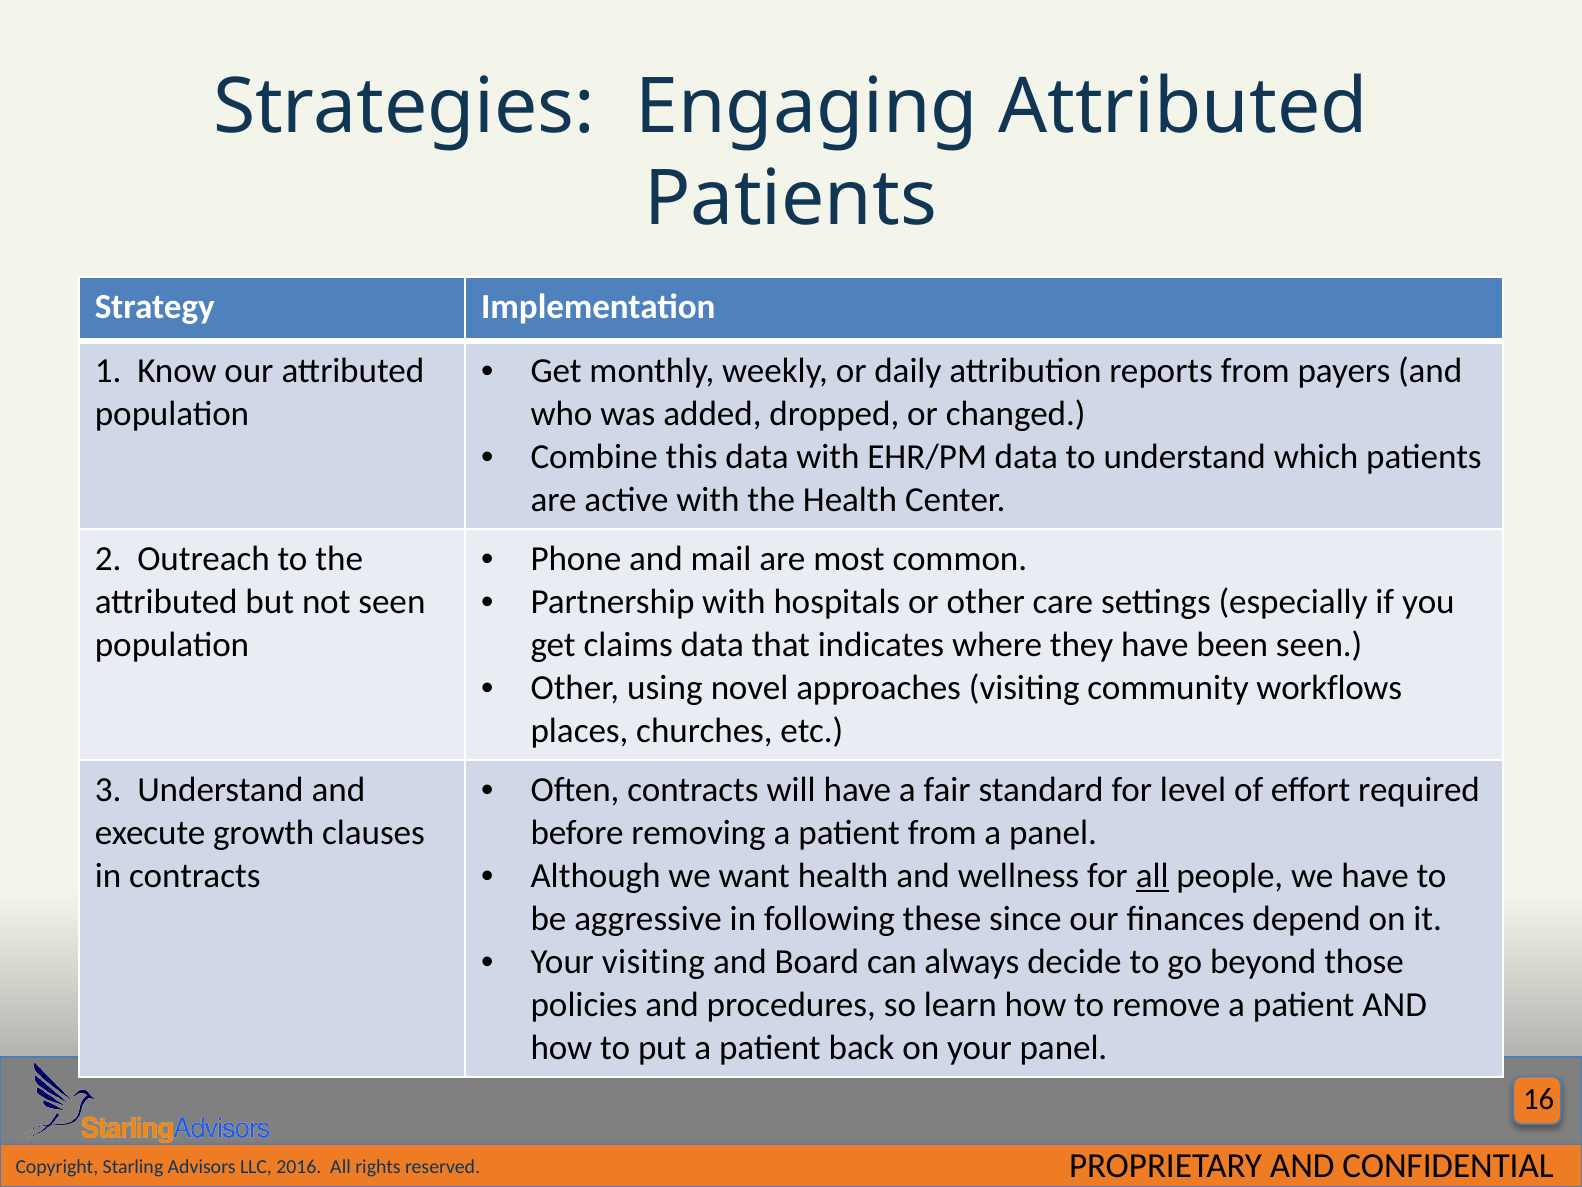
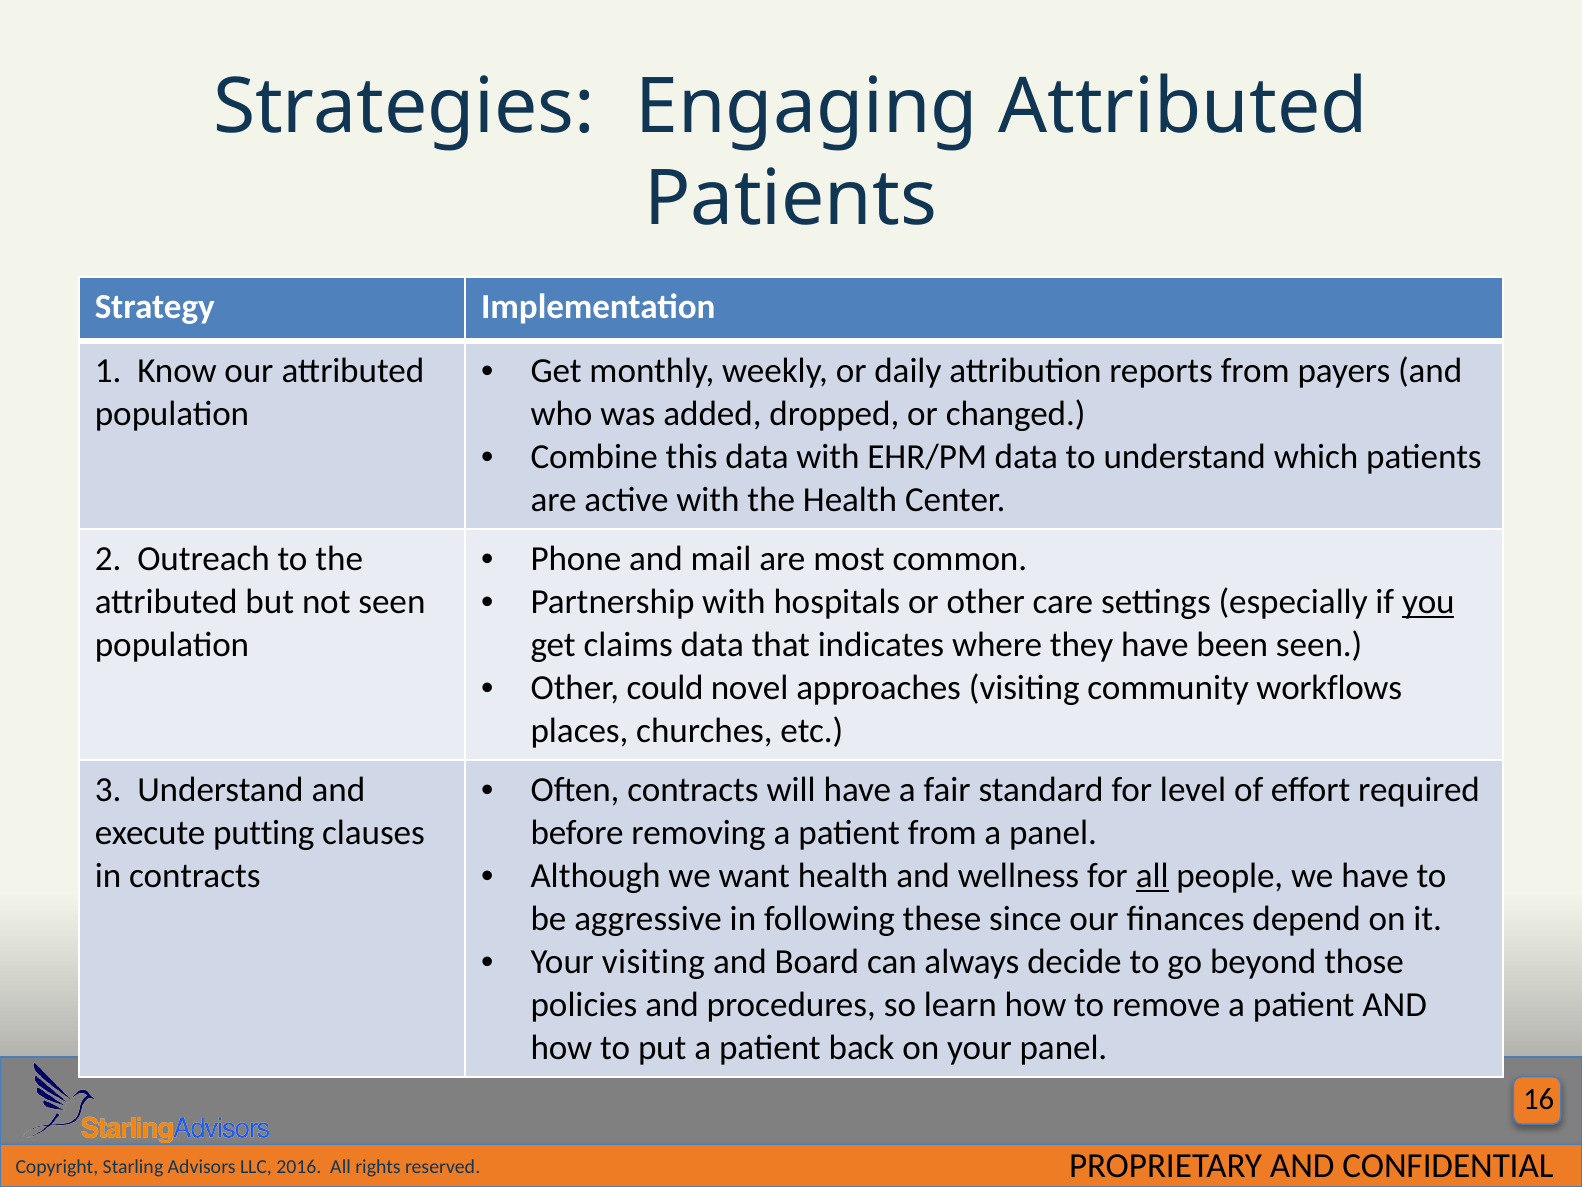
you underline: none -> present (1428, 602)
using: using -> could (665, 688)
growth: growth -> putting (264, 832)
